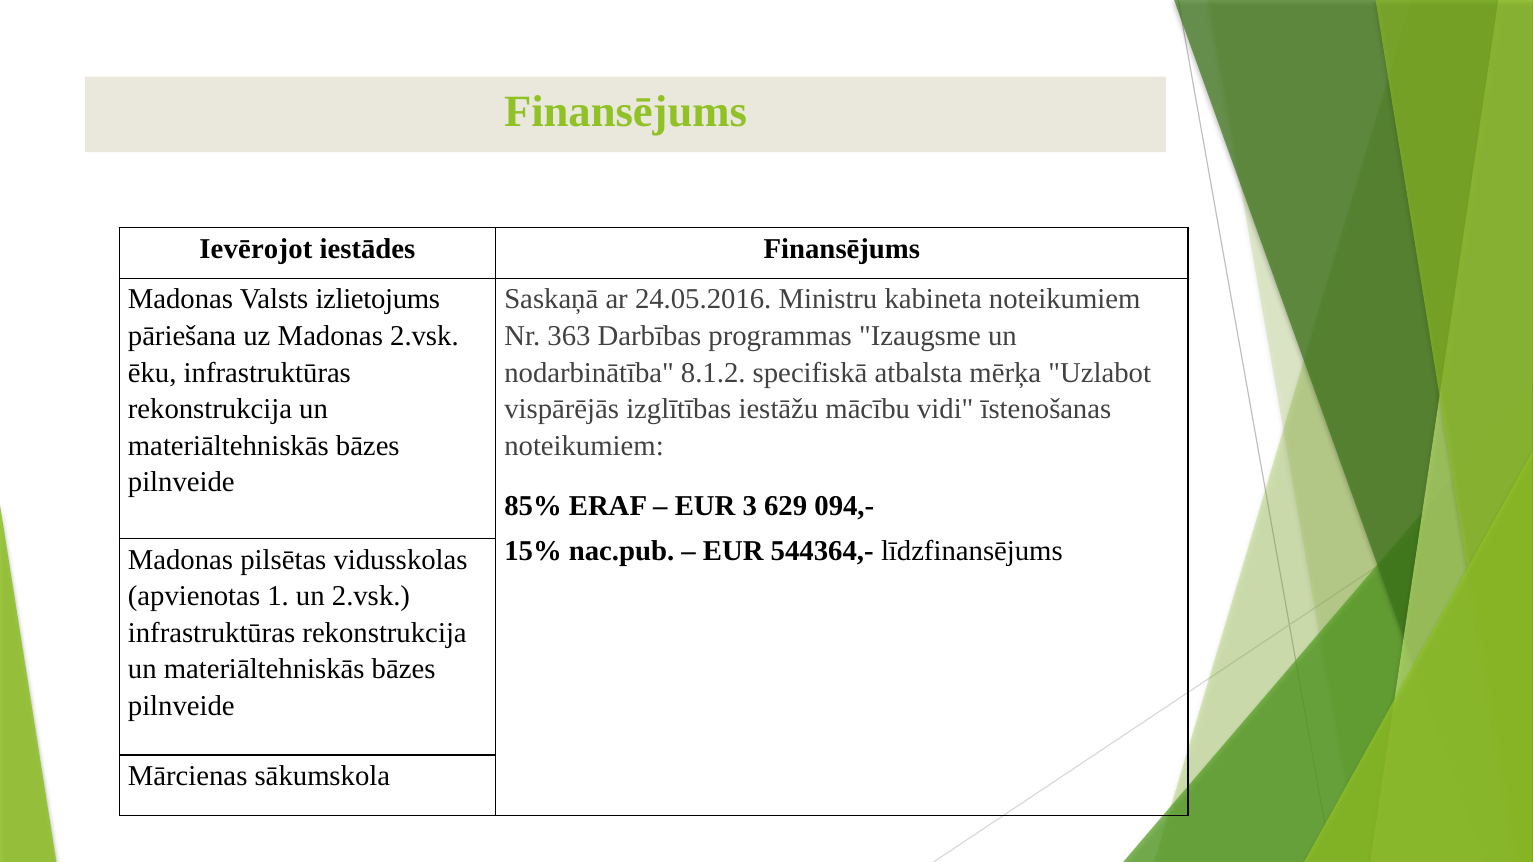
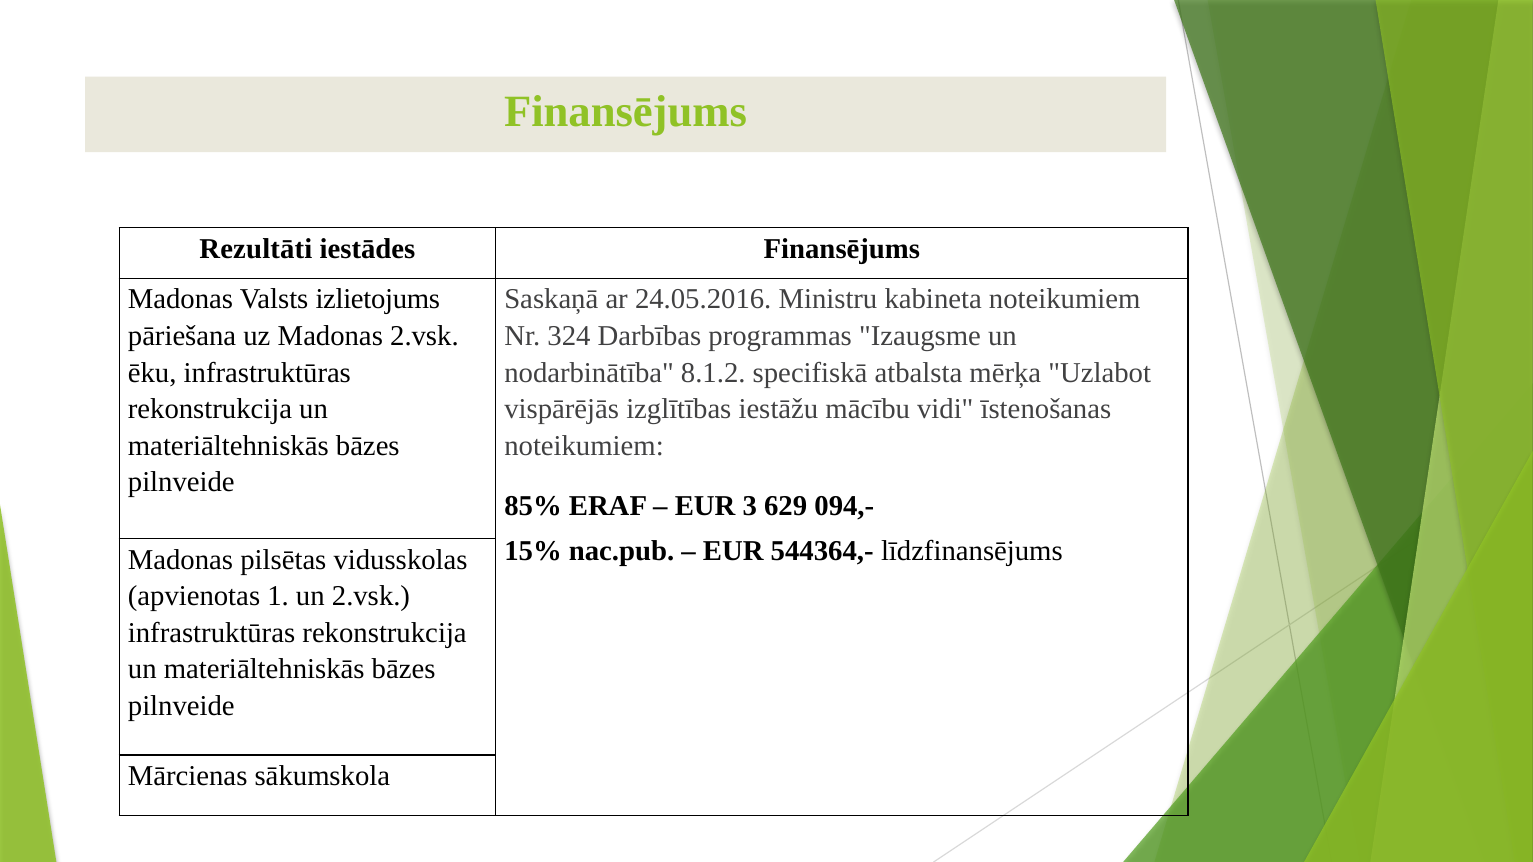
Ievērojot: Ievērojot -> Rezultāti (256, 249)
363: 363 -> 324 (569, 336)
